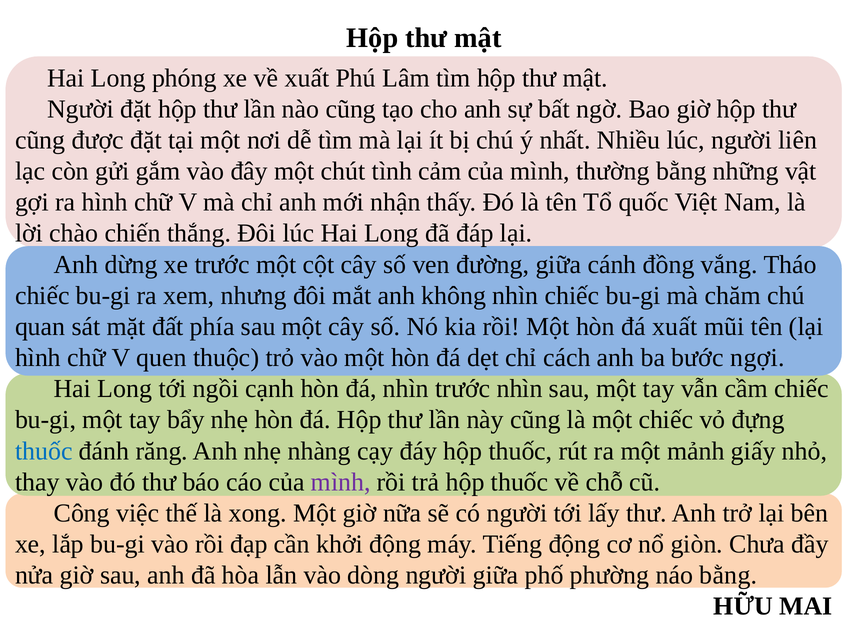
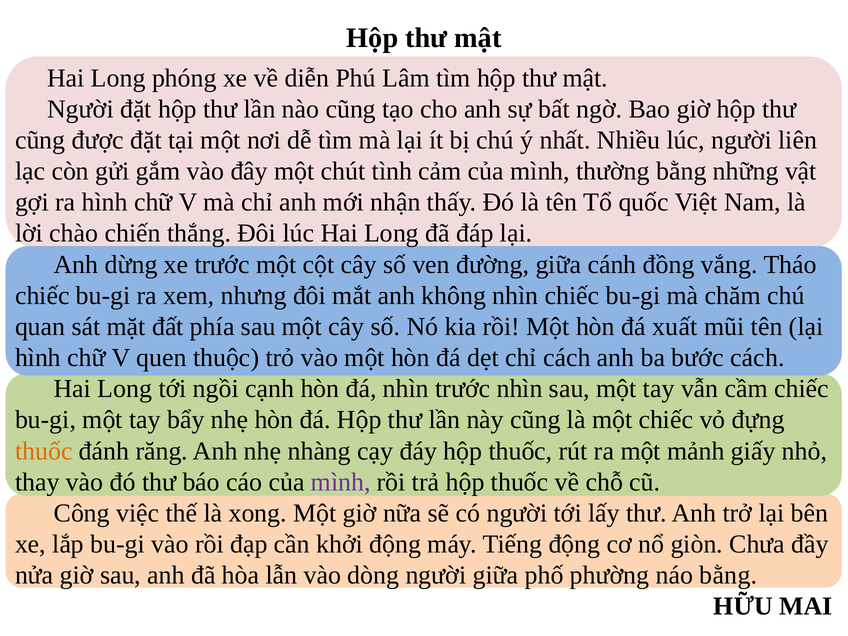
về xuất: xuất -> diễn (307, 78)
bước ngợi: ngợi -> cách (757, 358)
thuốc colour: blue -> orange (44, 451)
